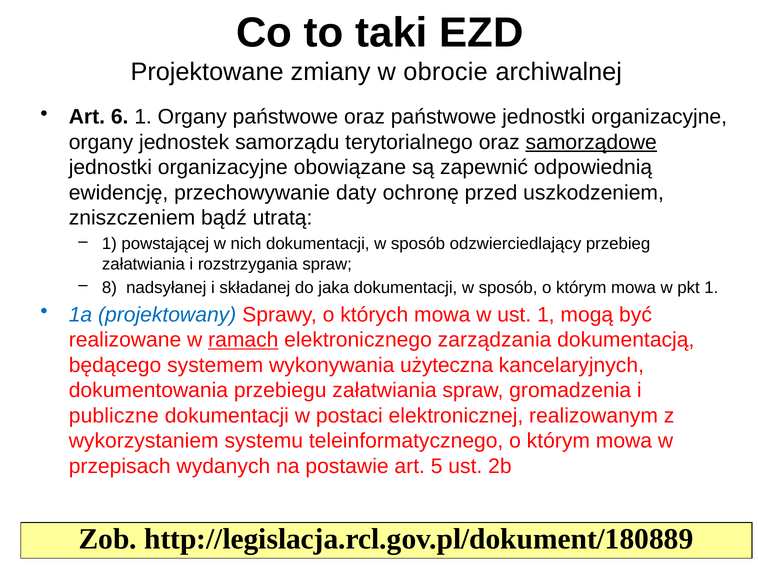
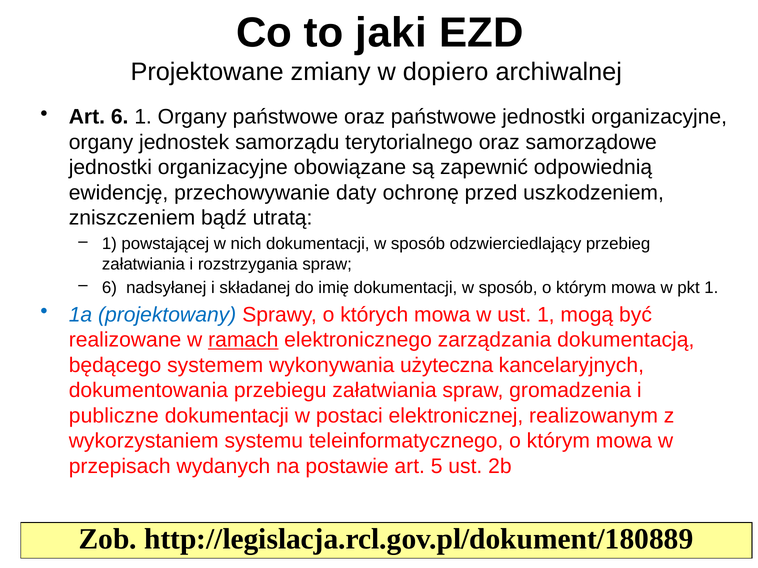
taki: taki -> jaki (391, 33)
obrocie: obrocie -> dopiero (446, 72)
samorządowe underline: present -> none (591, 142)
8: 8 -> 6 (109, 288)
jaka: jaka -> imię (334, 288)
